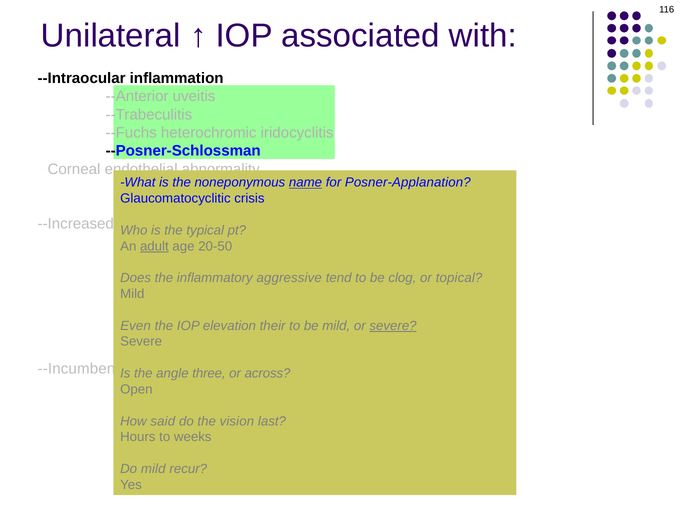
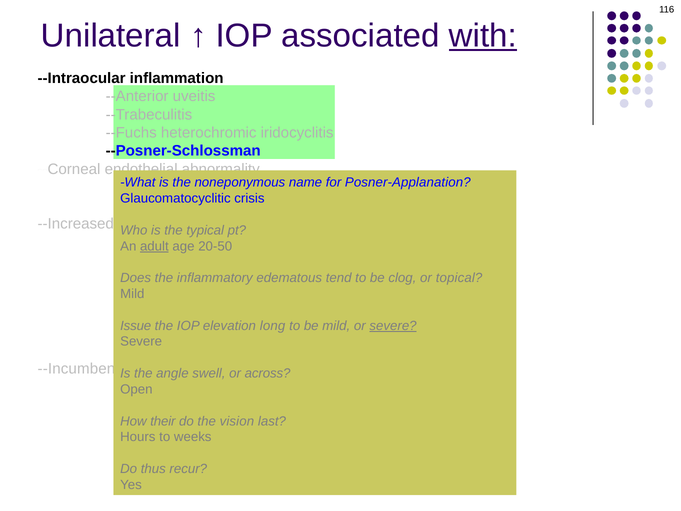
with underline: none -> present (483, 36)
name underline: present -> none (305, 182)
aggressive: aggressive -> edematous (289, 278)
Even: Even -> Issue (136, 326)
their: their -> long (273, 326)
three: three -> swell (209, 373)
said: said -> their (163, 421)
Do mild: mild -> thus (153, 469)
